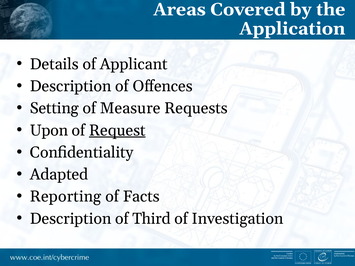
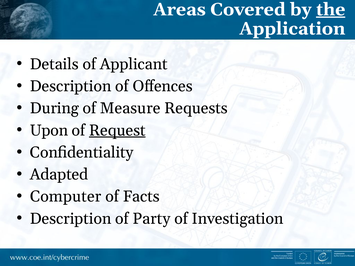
the underline: none -> present (331, 10)
Setting: Setting -> During (54, 108)
Reporting: Reporting -> Computer (66, 197)
Third: Third -> Party (151, 219)
